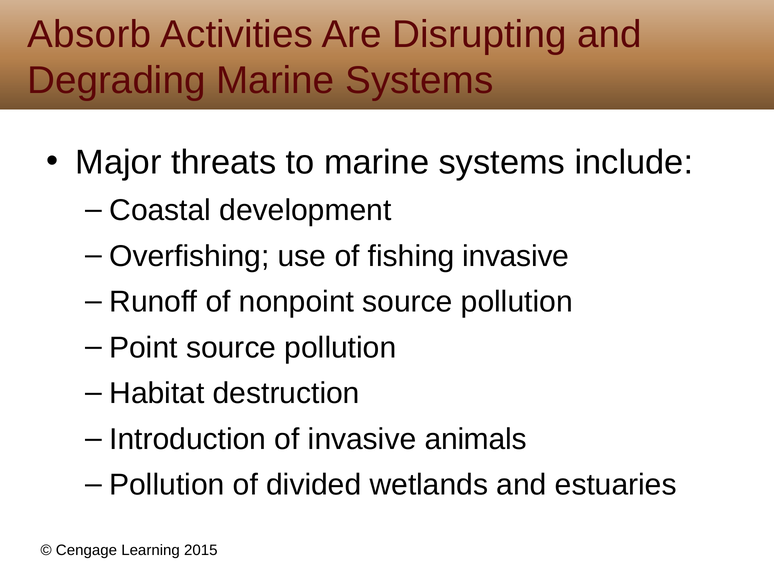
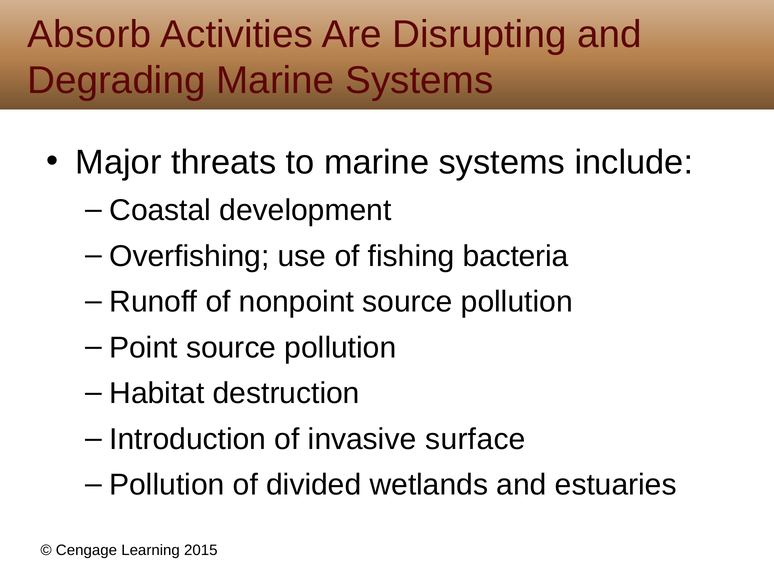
fishing invasive: invasive -> bacteria (516, 256)
animals: animals -> surface (475, 440)
